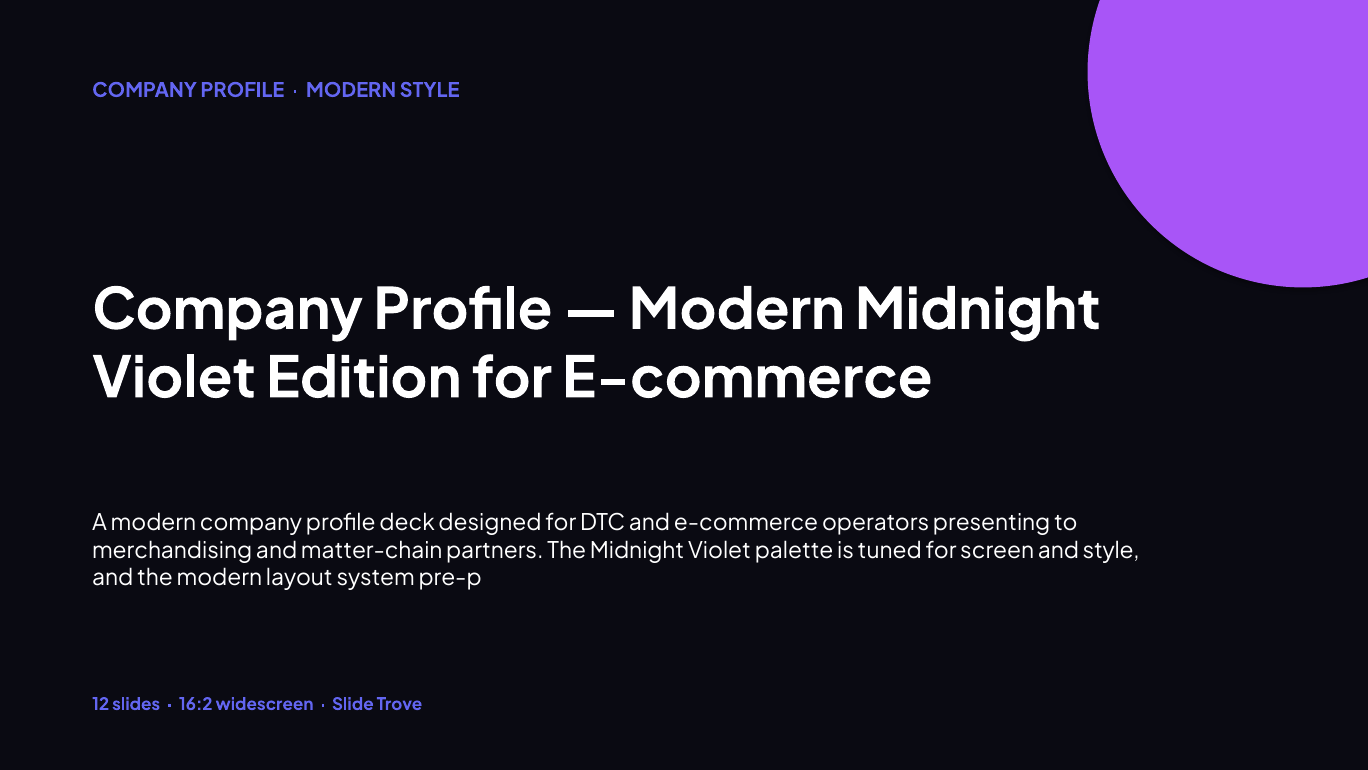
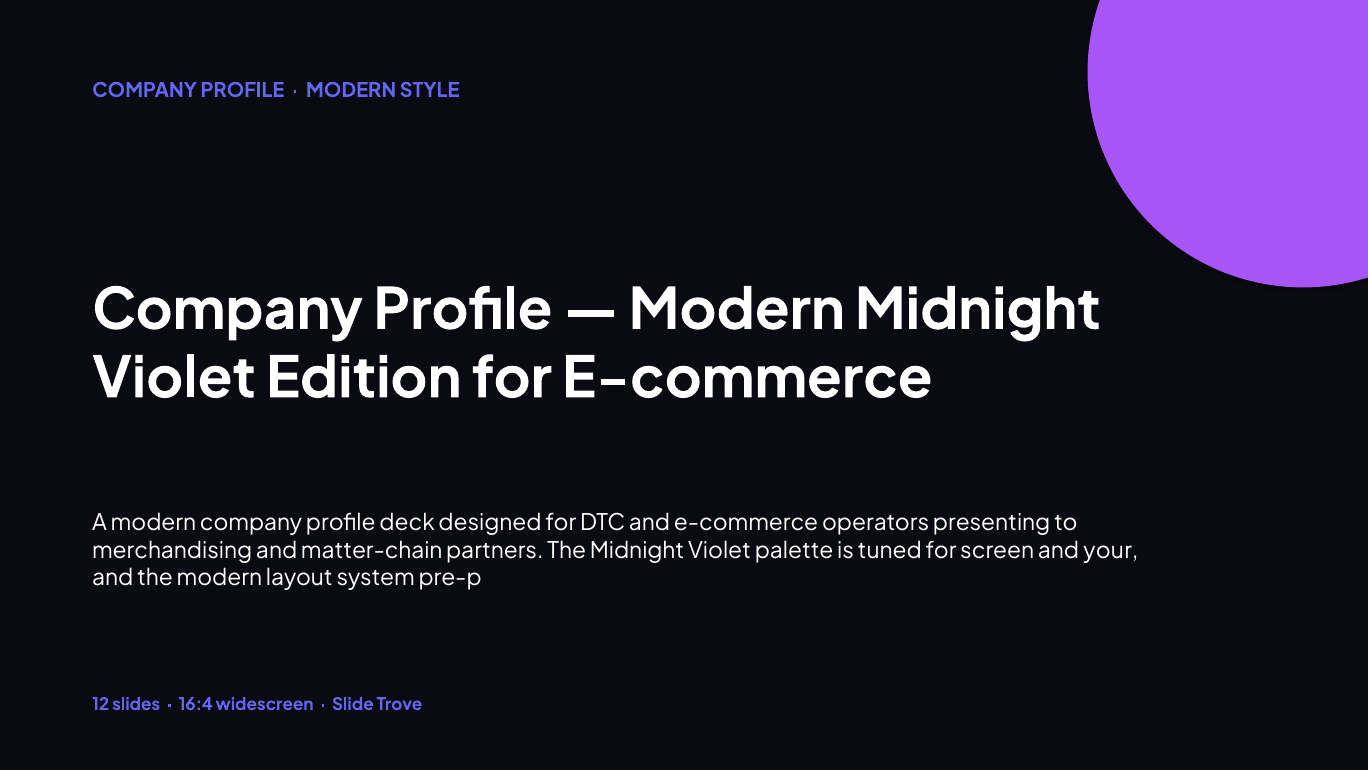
and style: style -> your (1111, 550)
16:2: 16:2 -> 16:4 (196, 704)
